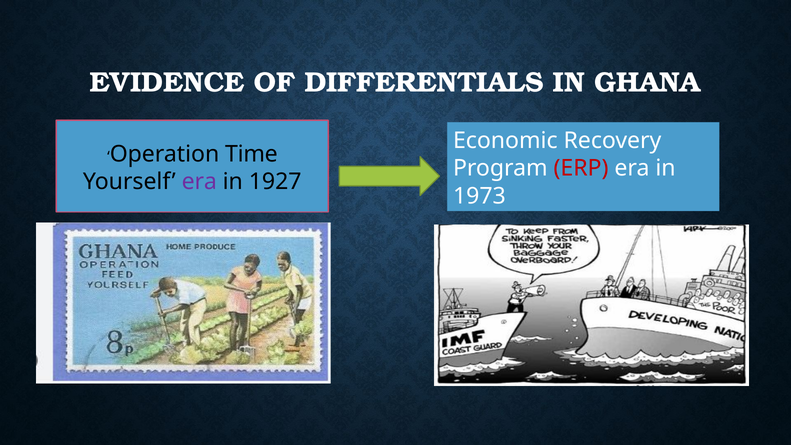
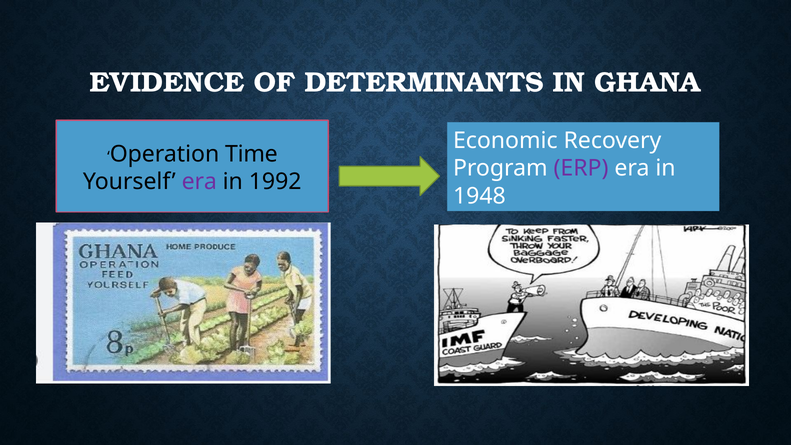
DIFFERENTIALS: DIFFERENTIALS -> DETERMINANTS (424, 82)
ERP colour: red -> purple (581, 168)
1927: 1927 -> 1992 (275, 182)
1973: 1973 -> 1948 (479, 196)
